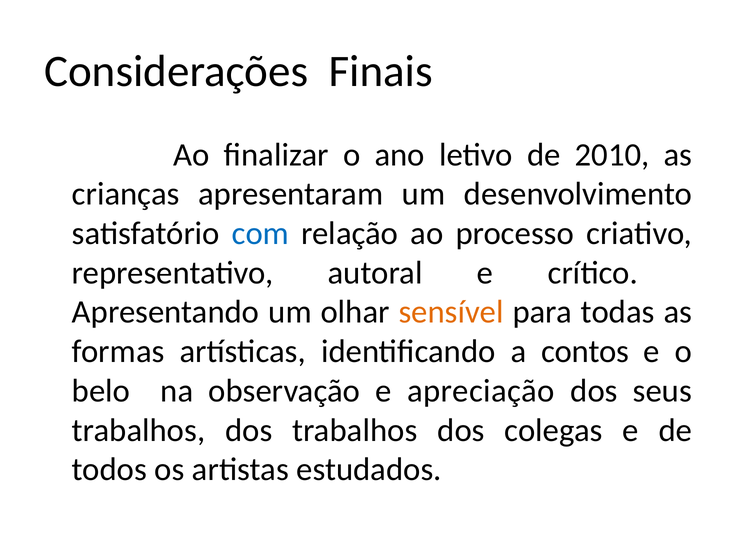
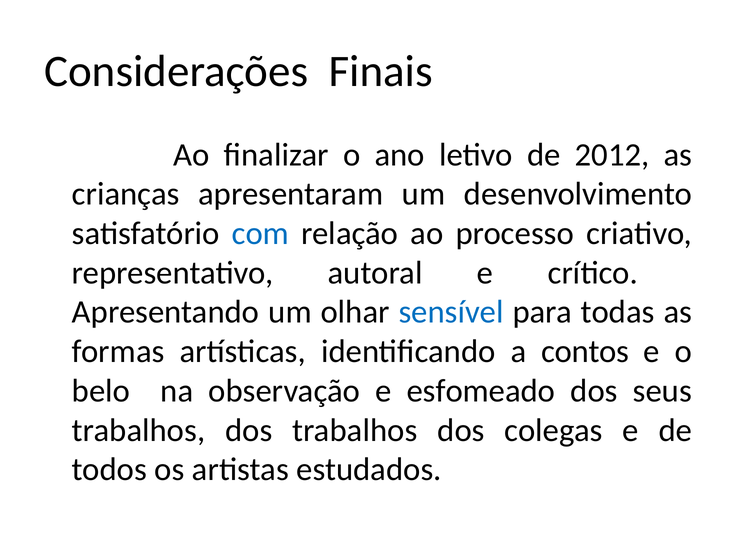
2010: 2010 -> 2012 (612, 155)
sensível colour: orange -> blue (451, 312)
apreciação: apreciação -> esfomeado (481, 391)
